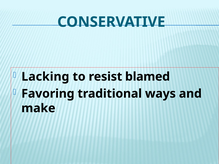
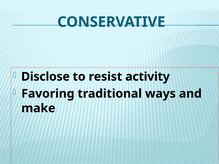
Lacking: Lacking -> Disclose (45, 77)
blamed: blamed -> activity (148, 77)
